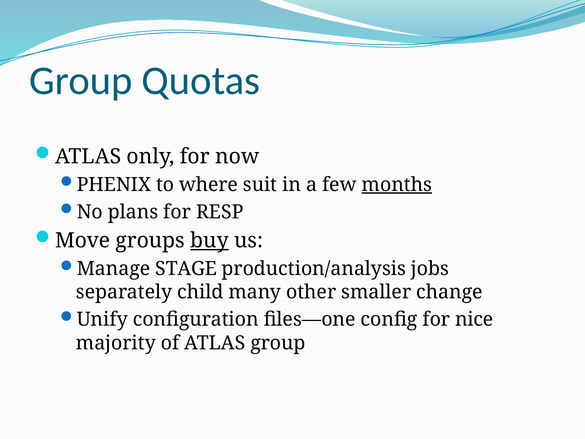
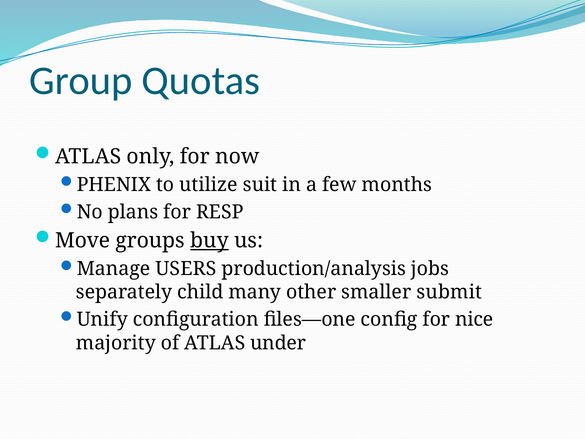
where: where -> utilize (208, 185)
months underline: present -> none (397, 185)
STAGE: STAGE -> USERS (186, 269)
change: change -> submit (449, 292)
ATLAS group: group -> under (278, 343)
